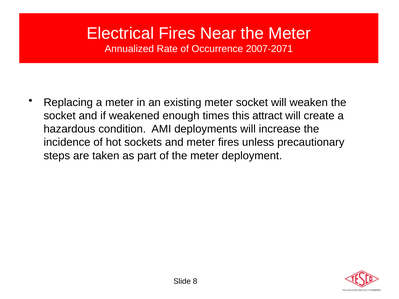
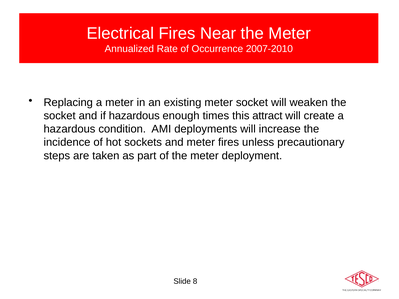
2007-2071: 2007-2071 -> 2007-2010 (269, 49)
if weakened: weakened -> hazardous (134, 116)
